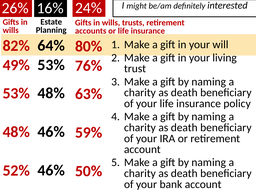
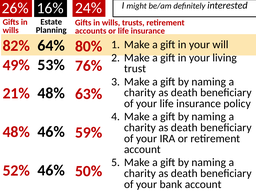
53%: 53% -> 21% (16, 93)
